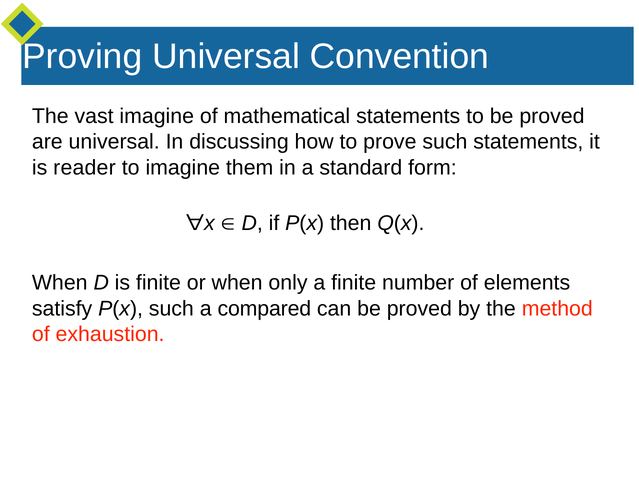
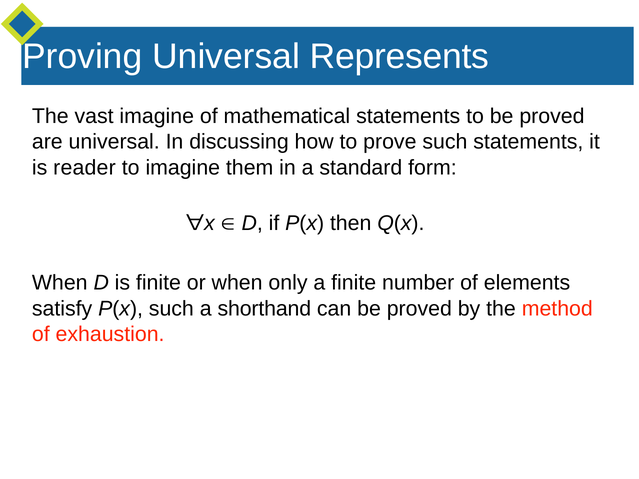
Convention: Convention -> Represents (400, 57)
compared: compared -> shorthand (264, 309)
